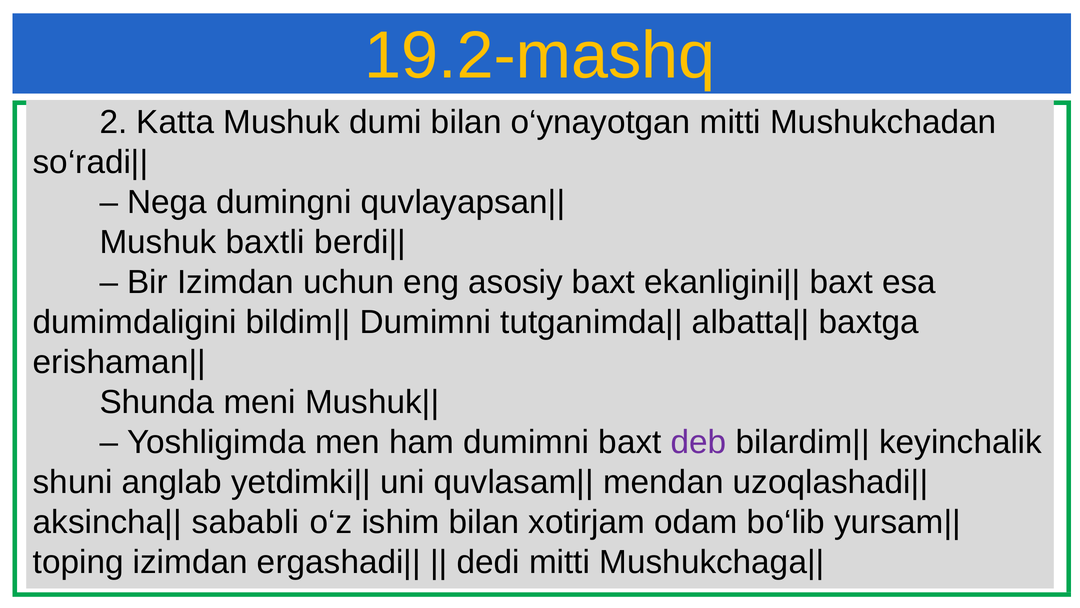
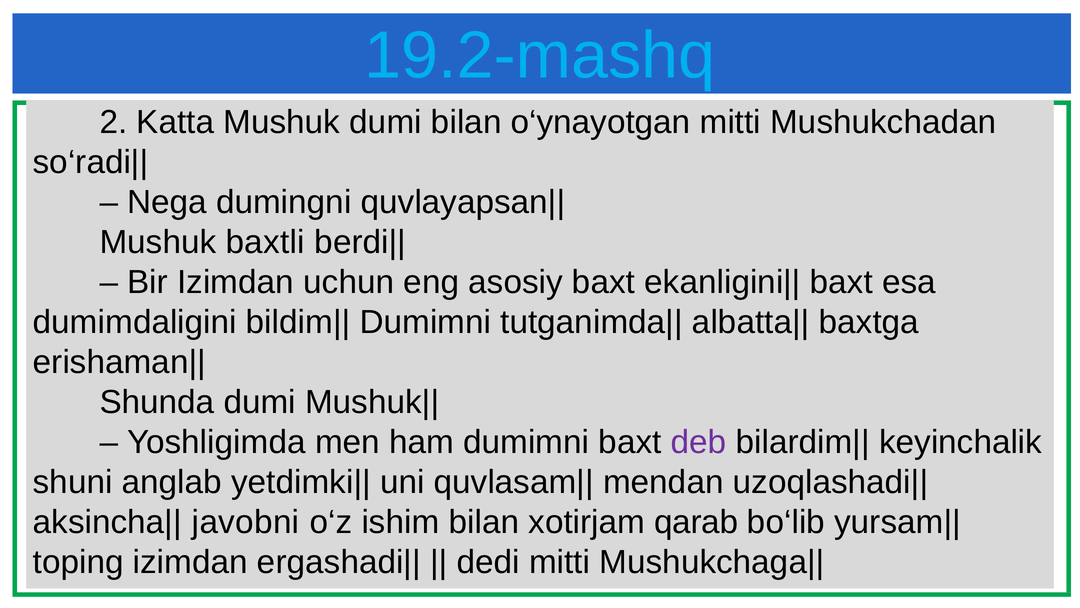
19.2-mashq colour: yellow -> light blue (540, 55)
Shunda meni: meni -> dumi (260, 402)
sababli: sababli -> javobni (246, 522)
odam: odam -> qarab (696, 522)
